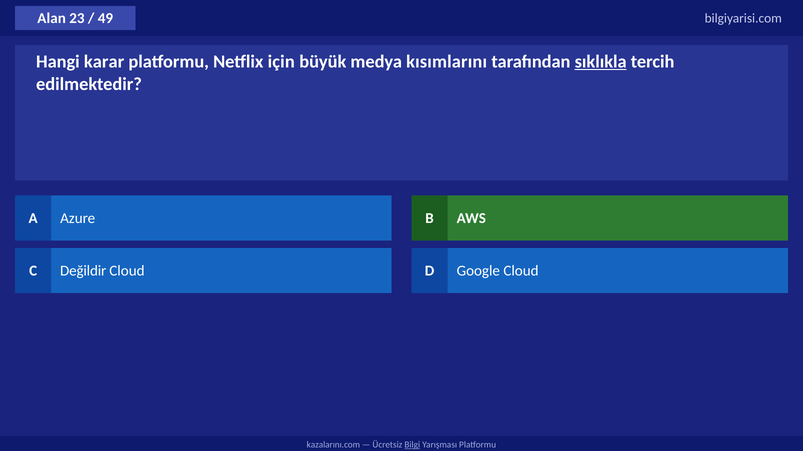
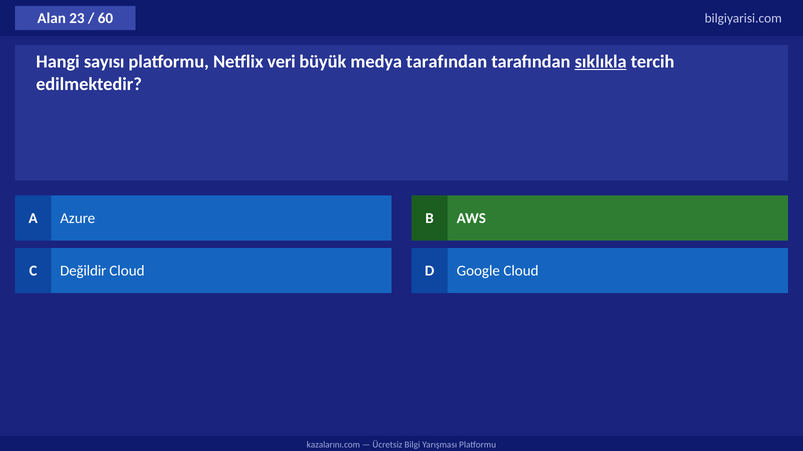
49: 49 -> 60 (105, 18)
karar: karar -> sayısı (104, 62)
için: için -> veri (281, 62)
medya kısımlarını: kısımlarını -> tarafından (447, 62)
Bilgi underline: present -> none (412, 445)
